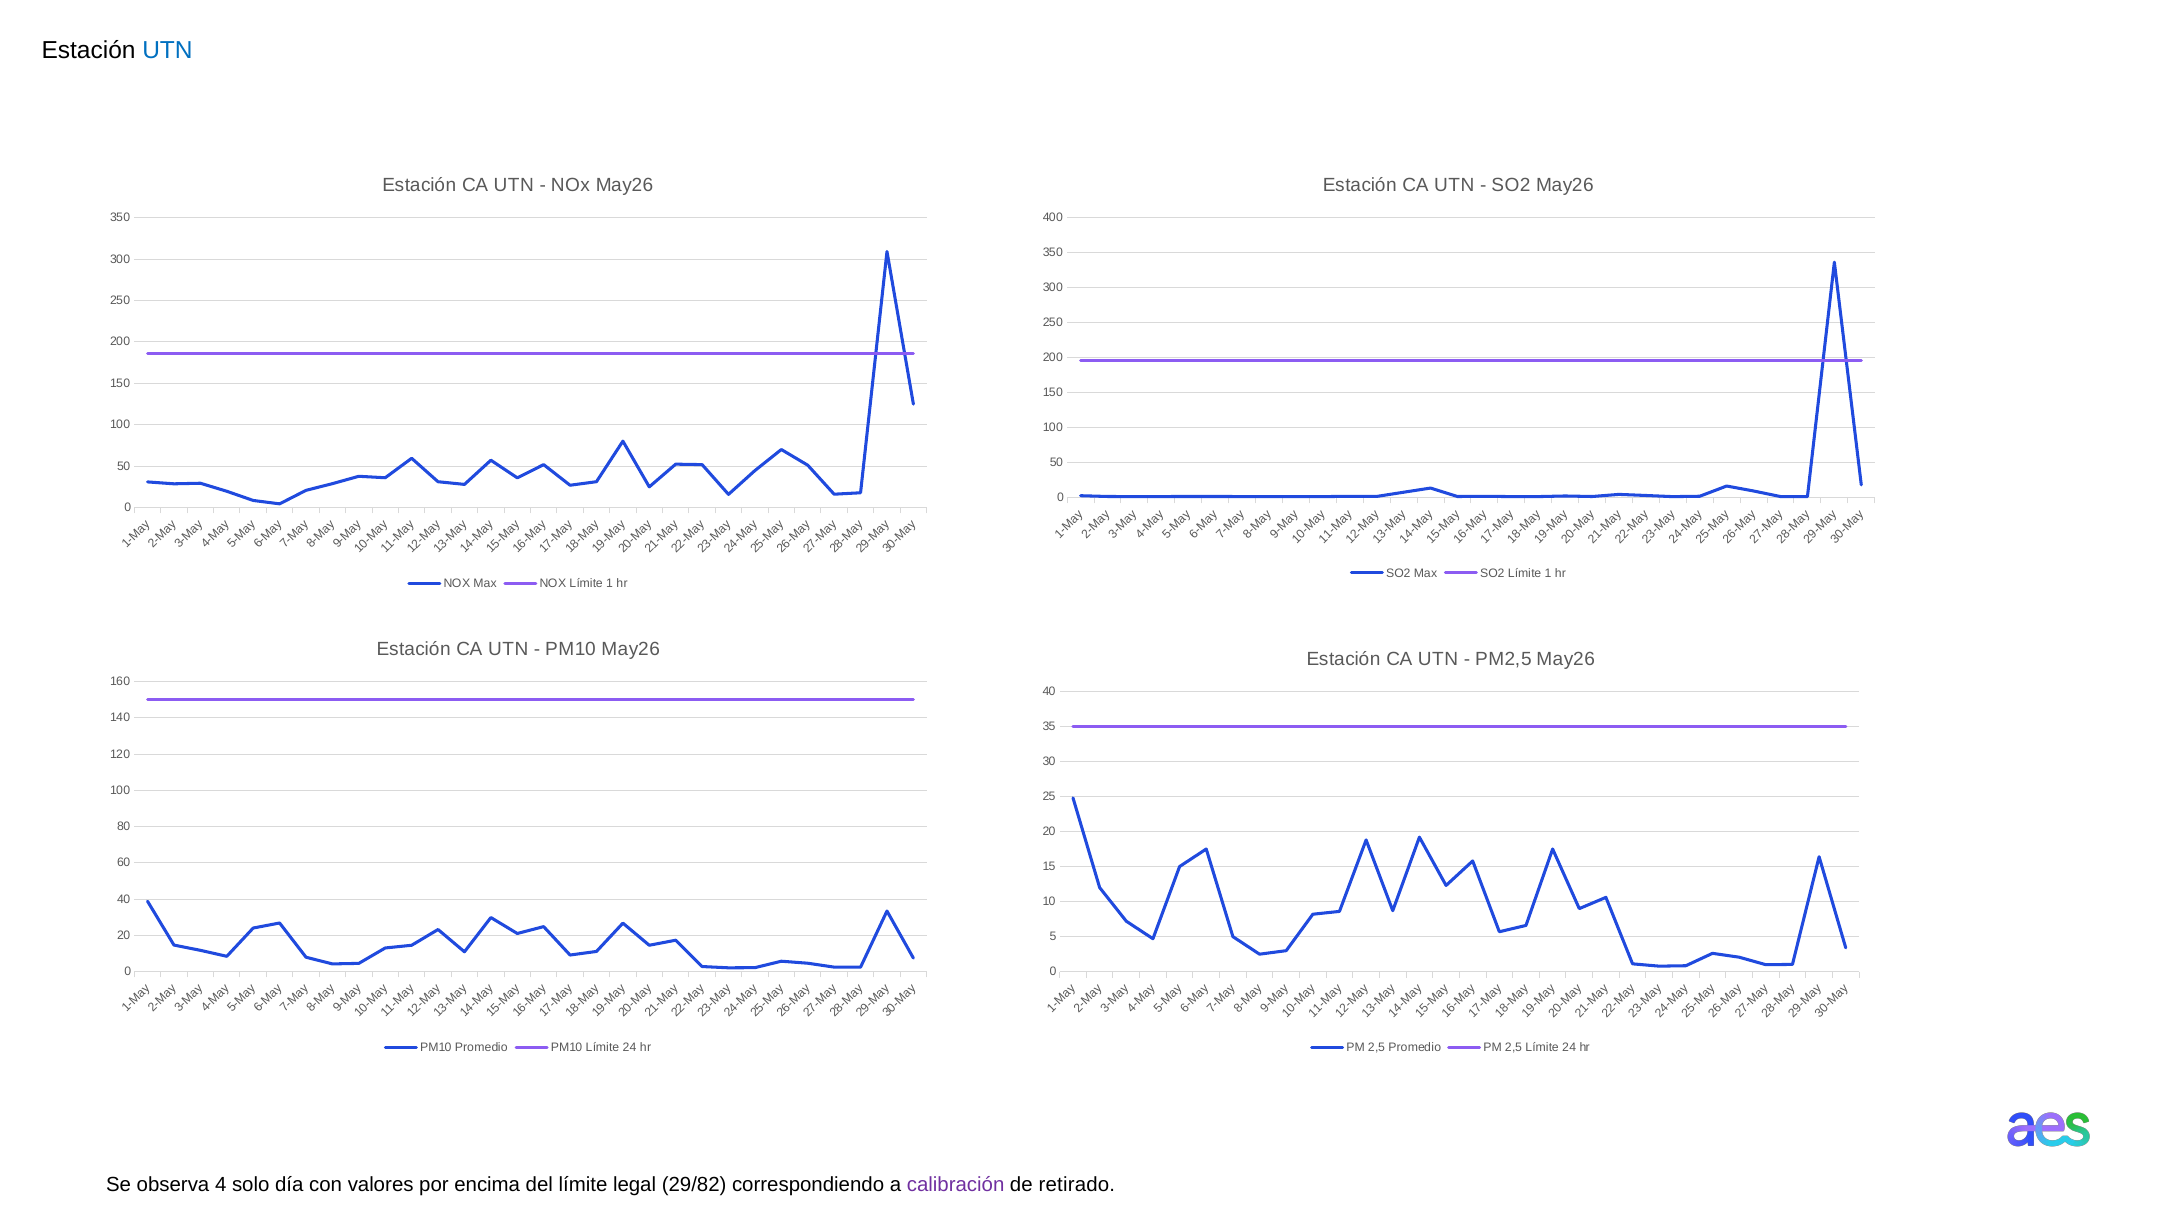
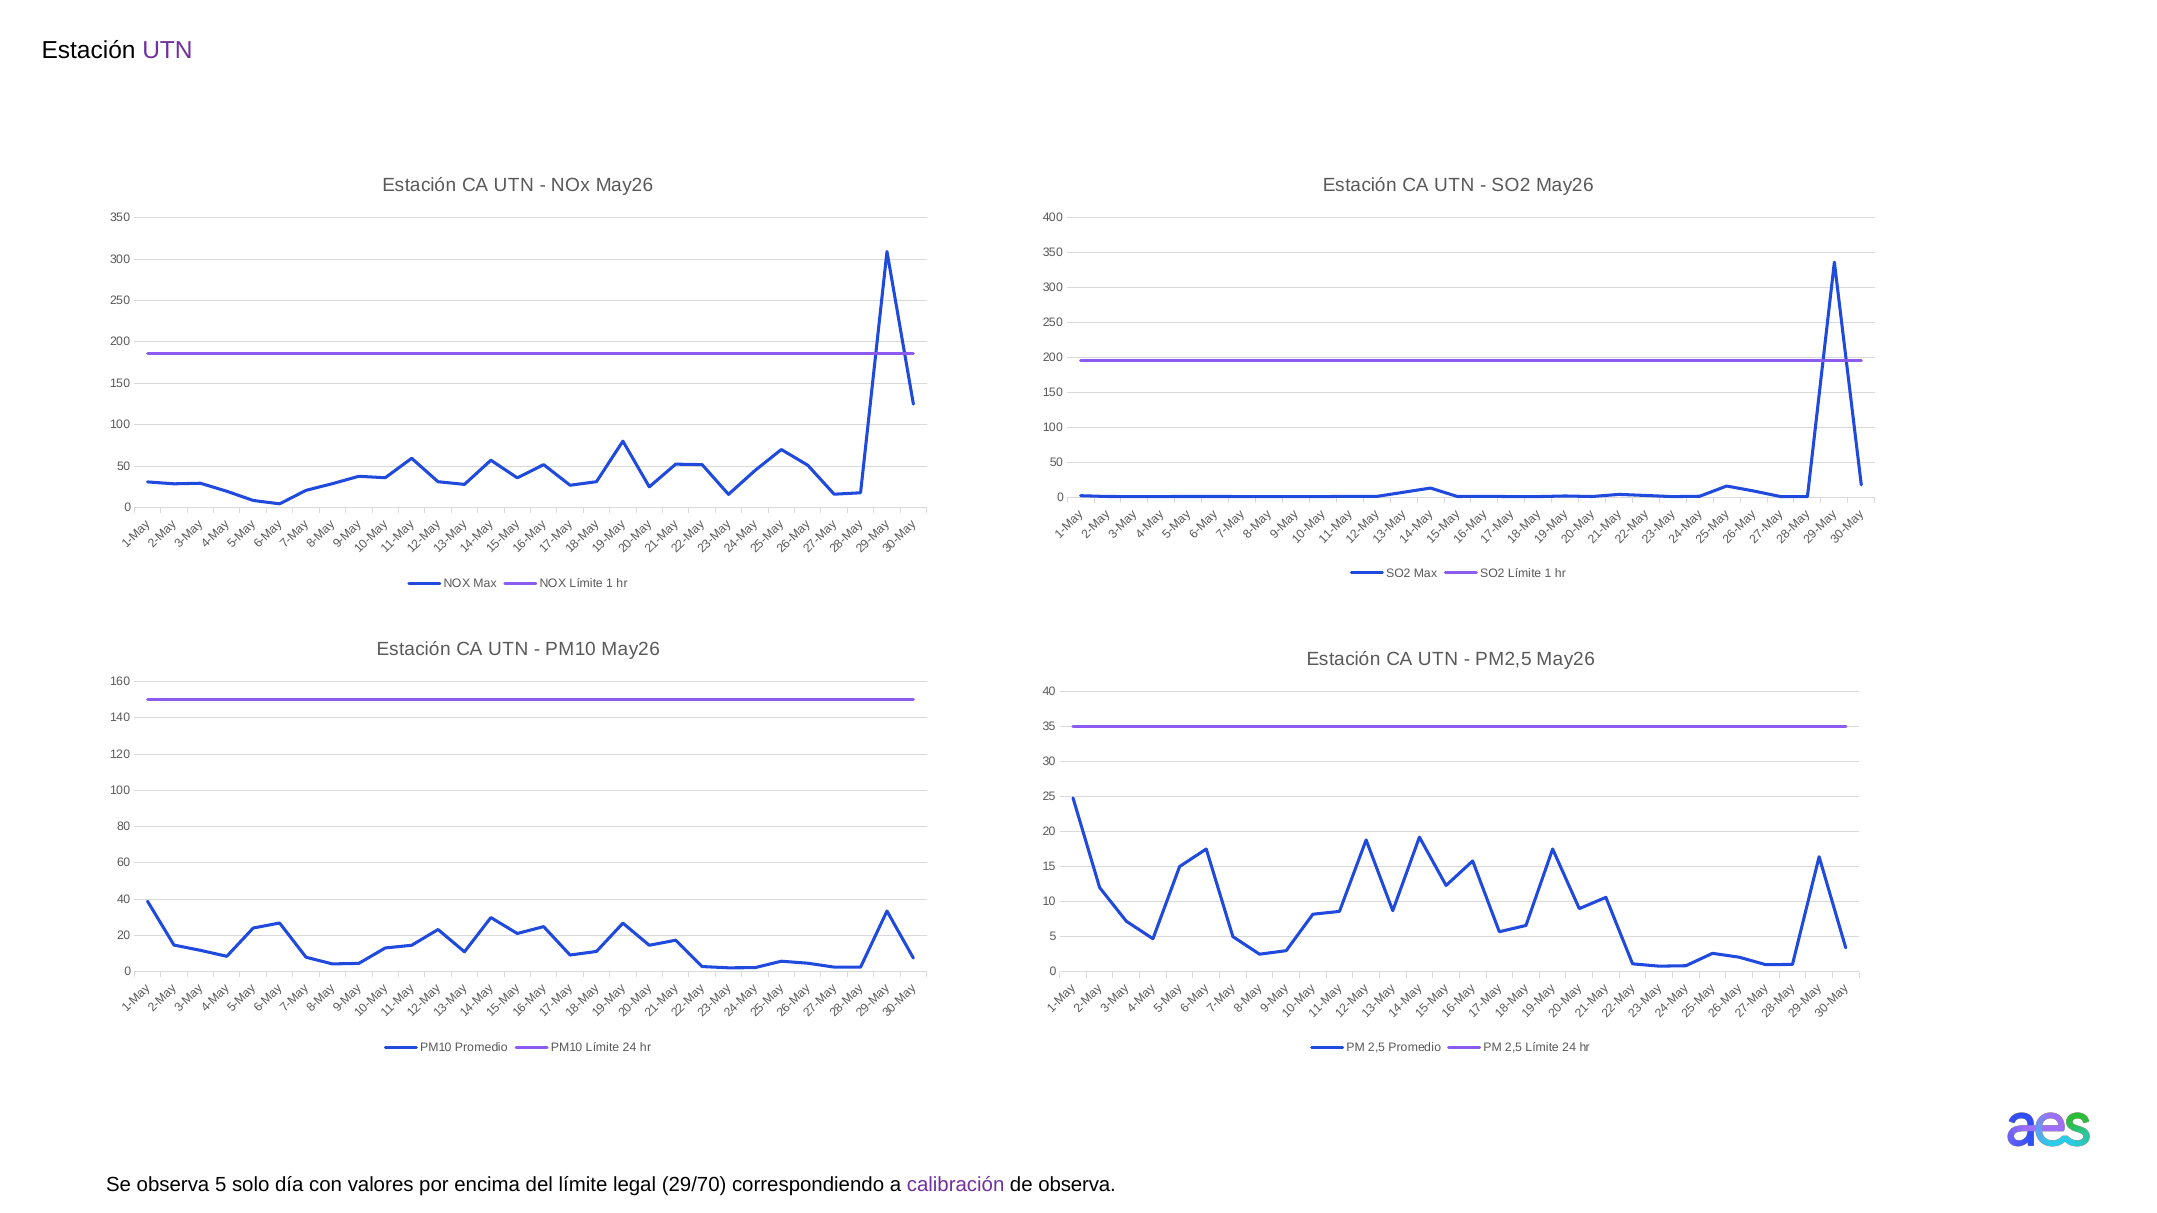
UTN colour: blue -> purple (167, 51)
observa 4: 4 -> 5 (221, 1185)
29/82: 29/82 -> 29/70 (694, 1185)
de retirado: retirado -> observa (1077, 1185)
